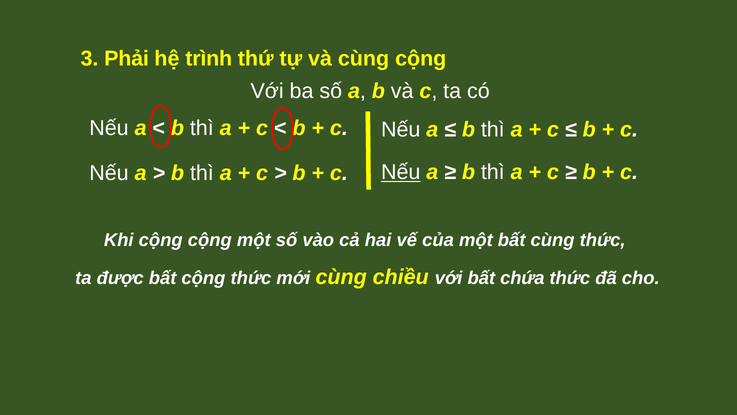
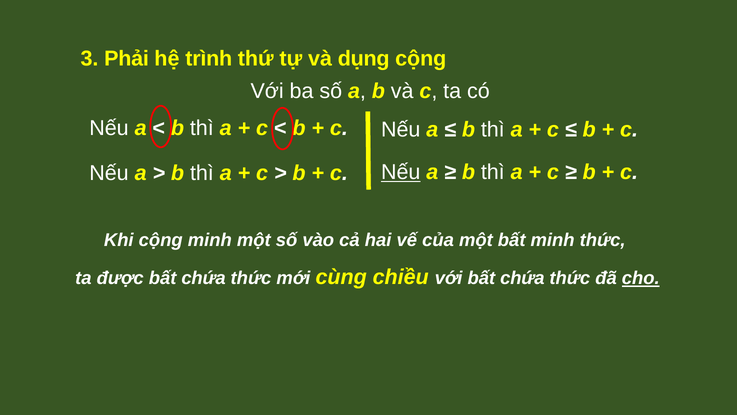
và cùng: cùng -> dụng (364, 59)
cộng cộng: cộng -> minh (210, 240)
bất cùng: cùng -> minh (553, 240)
được bất cộng: cộng -> chứa (204, 278)
cho underline: none -> present (641, 278)
